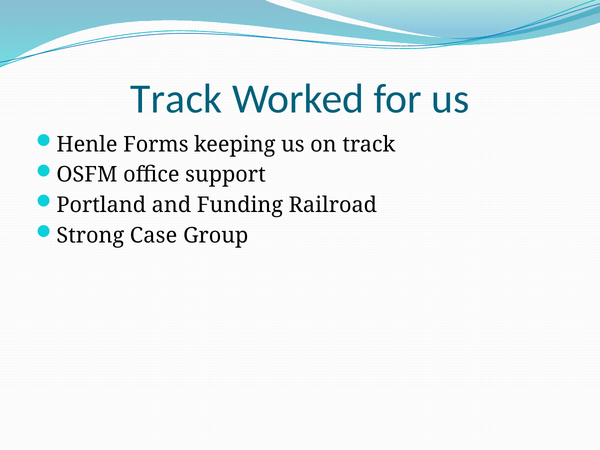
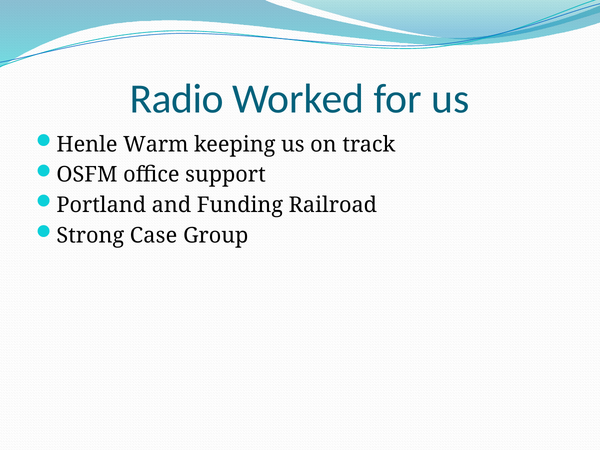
Track: Track -> Radio (177, 99)
Forms: Forms -> Warm (156, 144)
